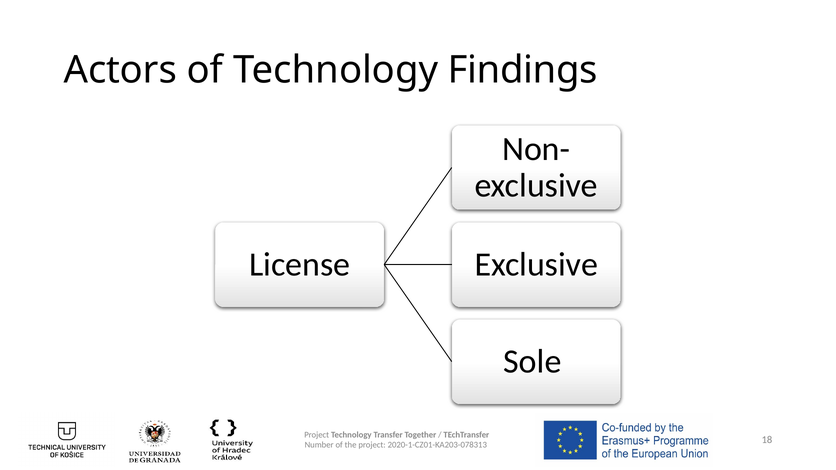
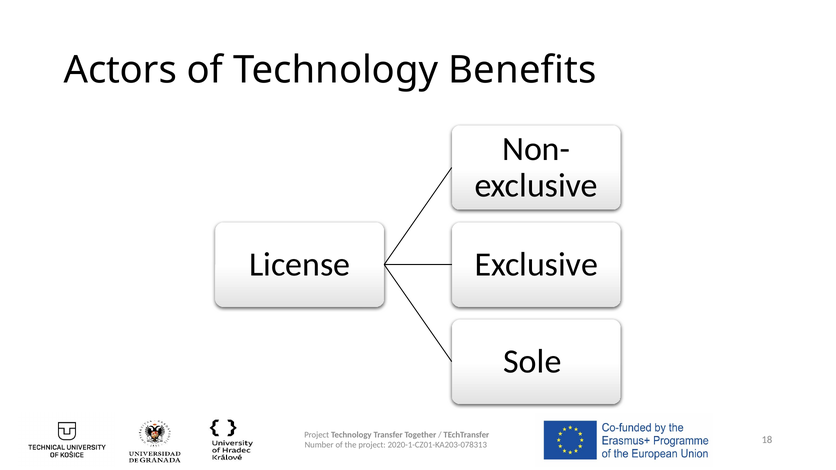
Findings: Findings -> Benefits (522, 70)
